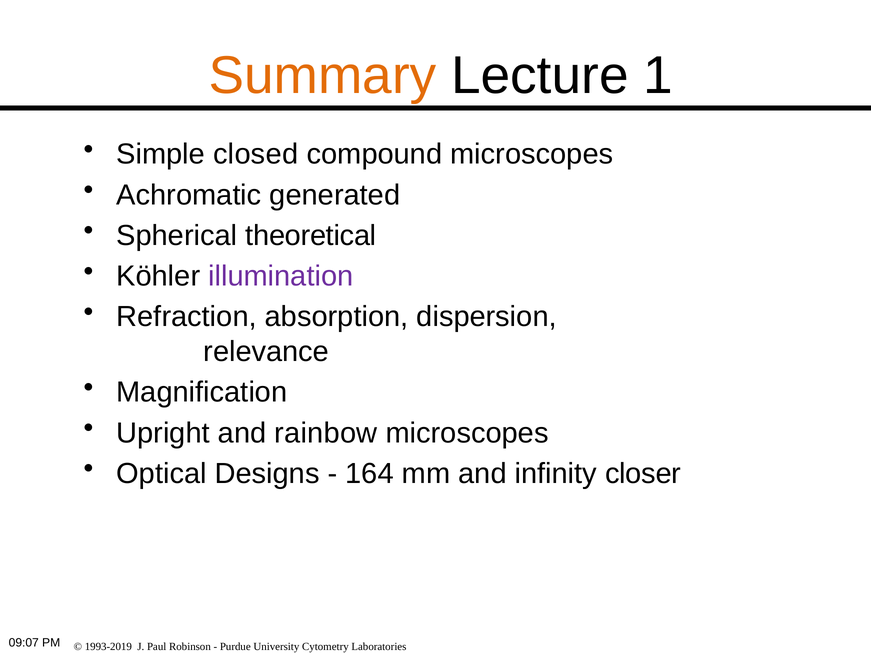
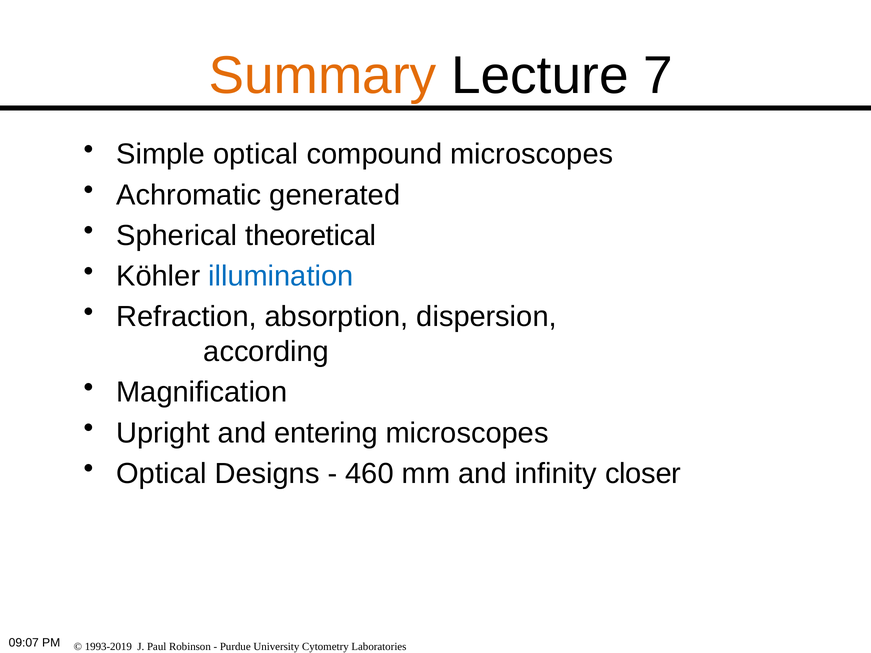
1: 1 -> 7 (658, 76)
Simple closed: closed -> optical (256, 154)
illumination colour: purple -> blue (281, 276)
relevance: relevance -> according (266, 352)
rainbow: rainbow -> entering (326, 433)
164: 164 -> 460 (370, 474)
